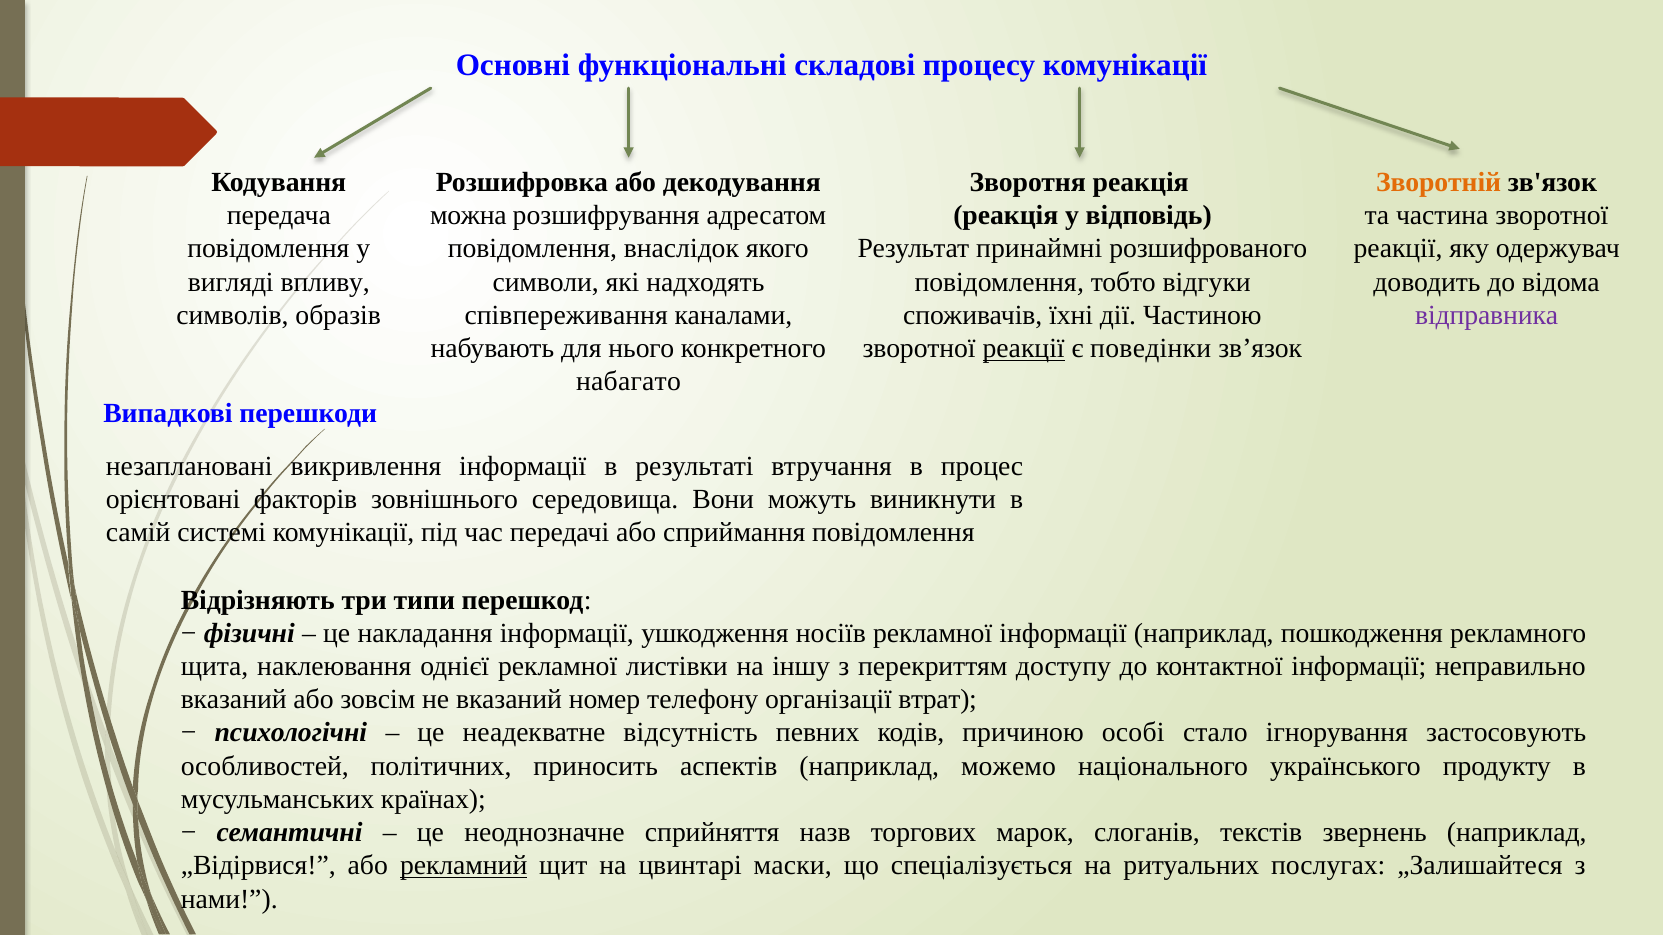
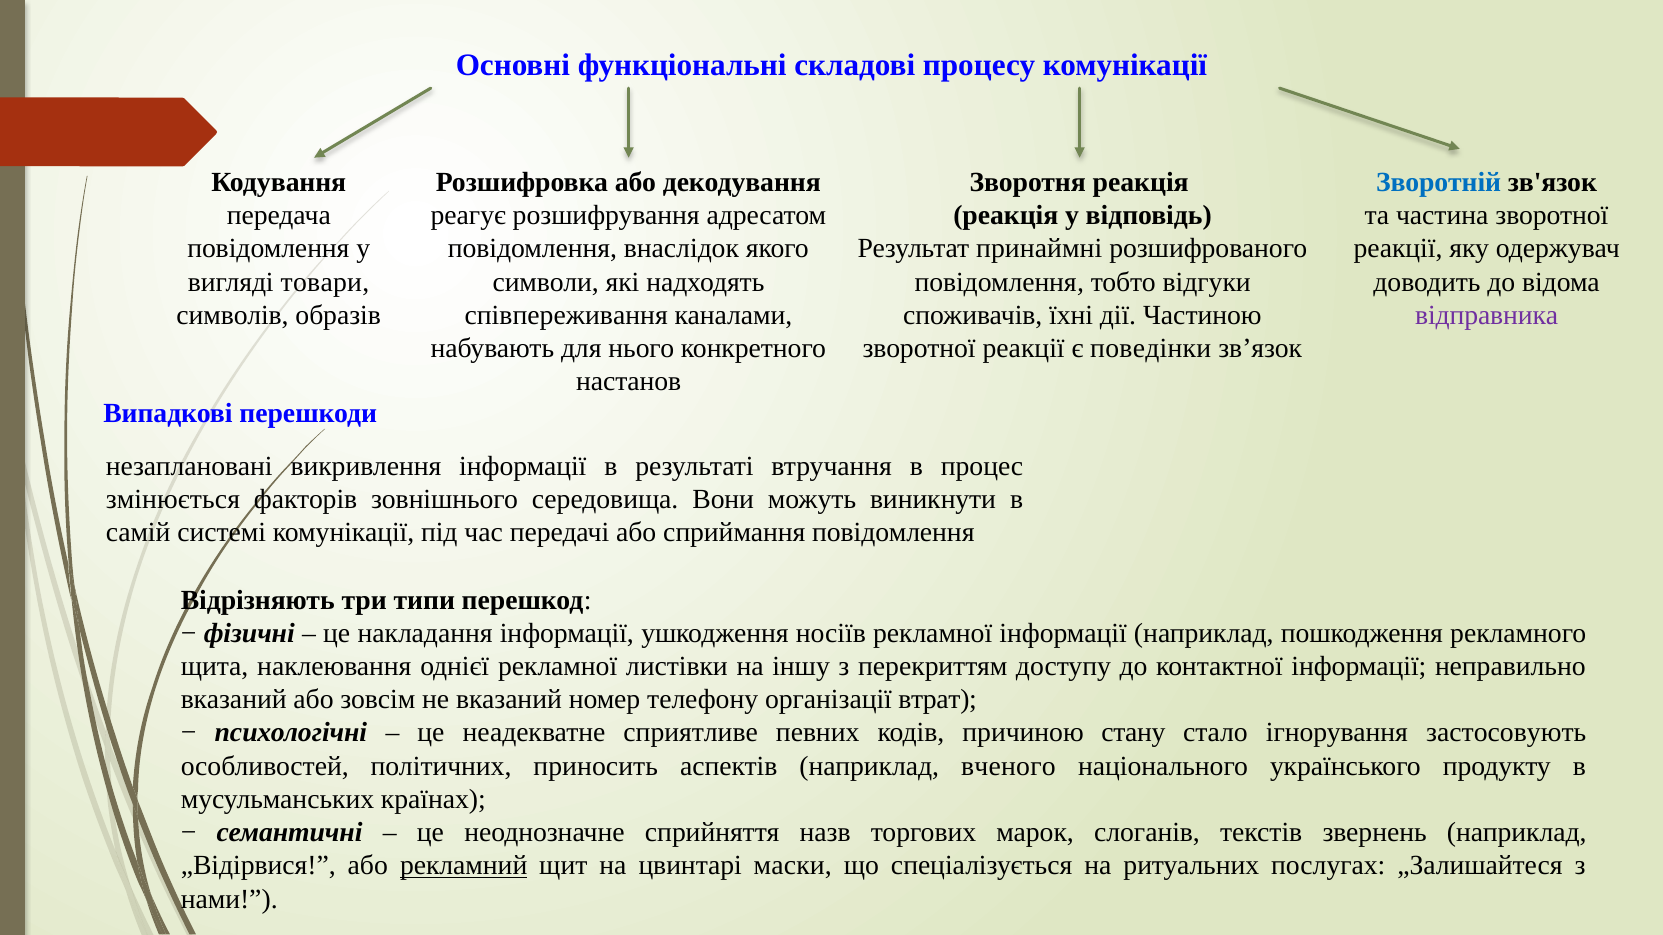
Зворотній colour: orange -> blue (1439, 182)
можна: можна -> реагує (468, 216)
впливу: впливу -> товари (325, 282)
реакції underline: present -> none (1024, 349)
набагато: набагато -> настанов (629, 382)
орієнтовані: орієнтовані -> змінюється (173, 499)
відсутність: відсутність -> сприятливе (691, 733)
особі: особі -> стану (1133, 733)
можемо: можемо -> вченого (1008, 766)
